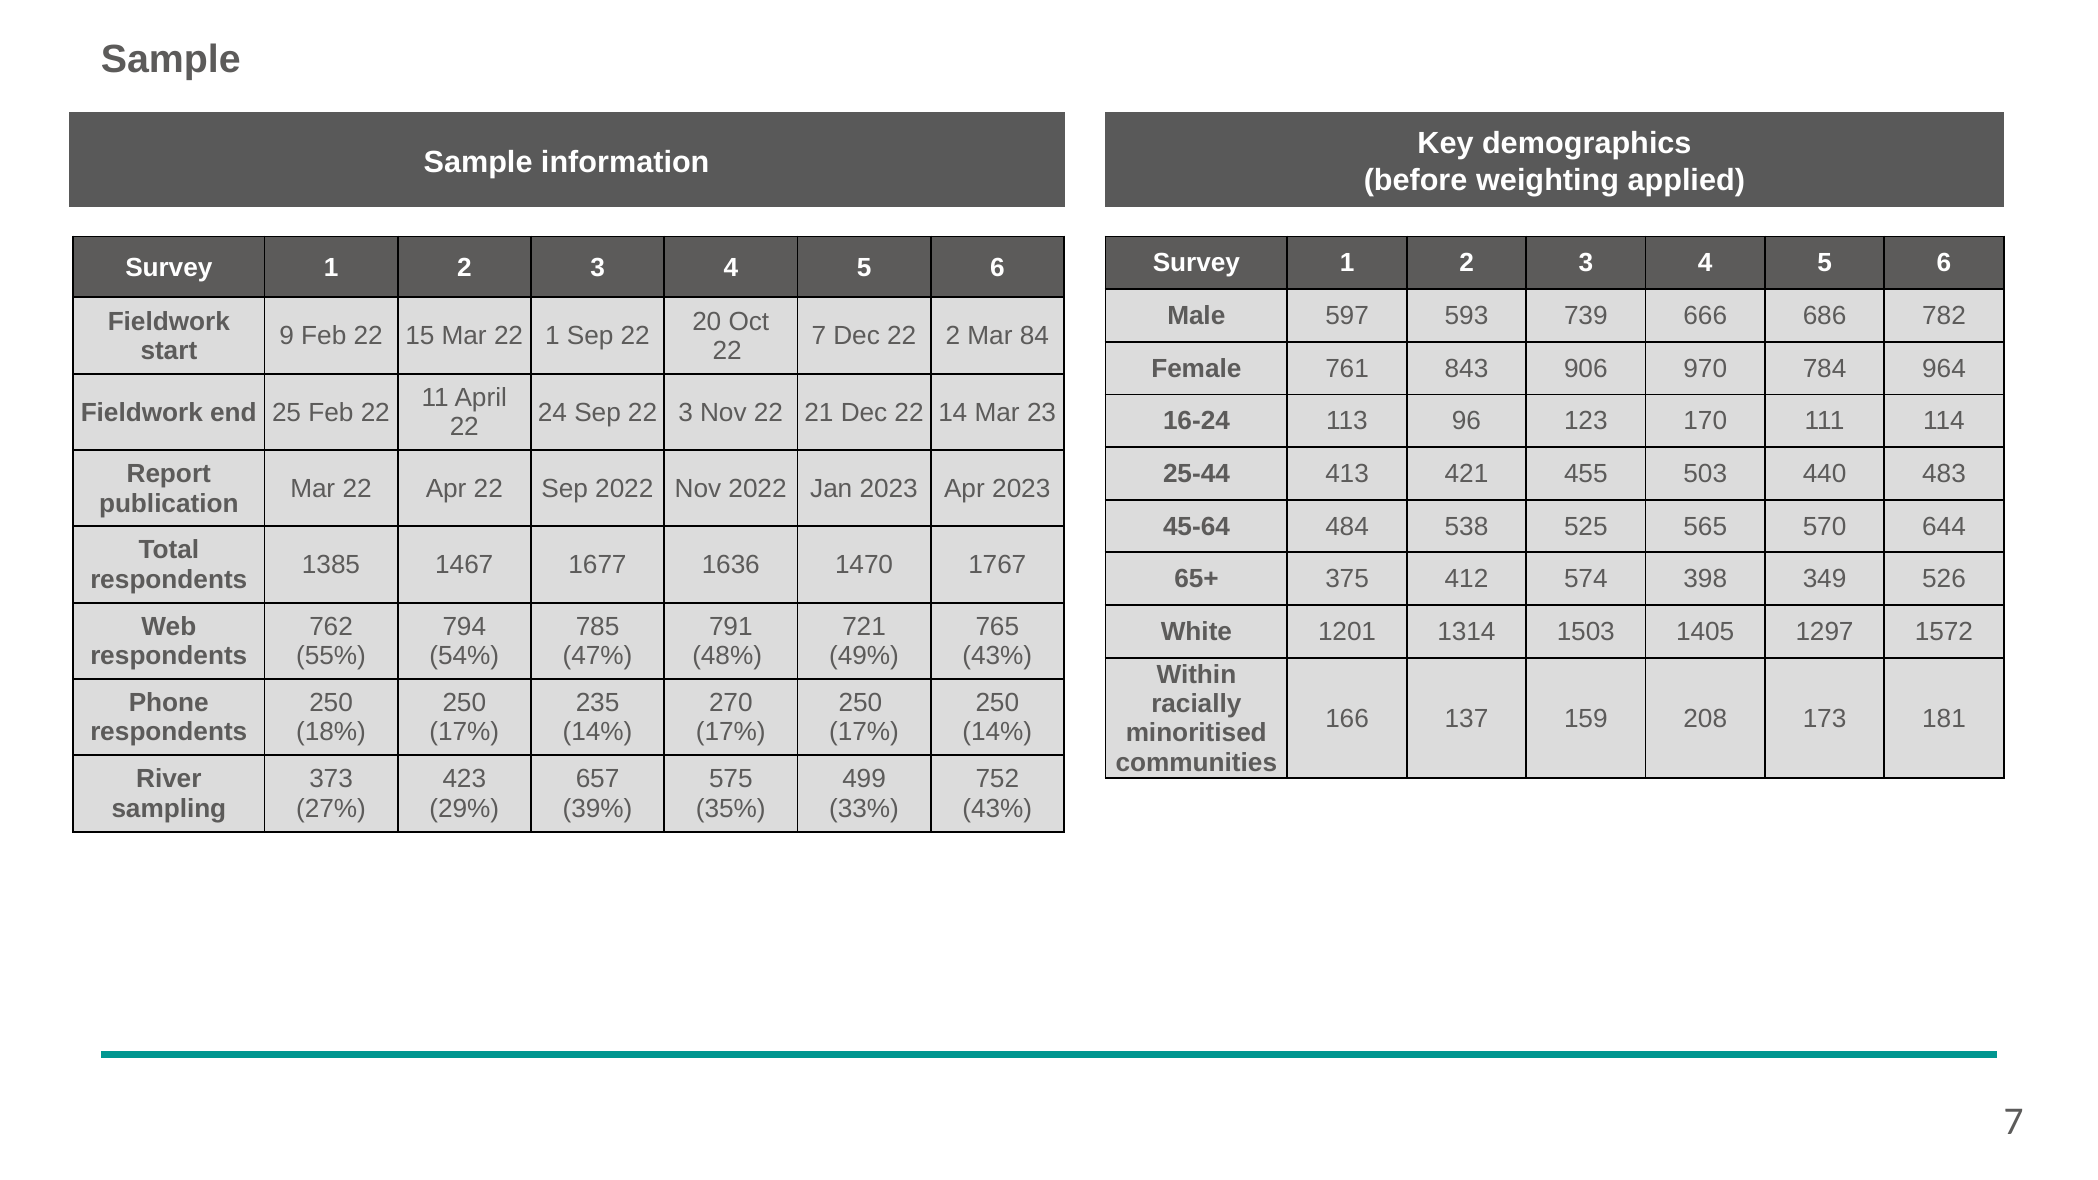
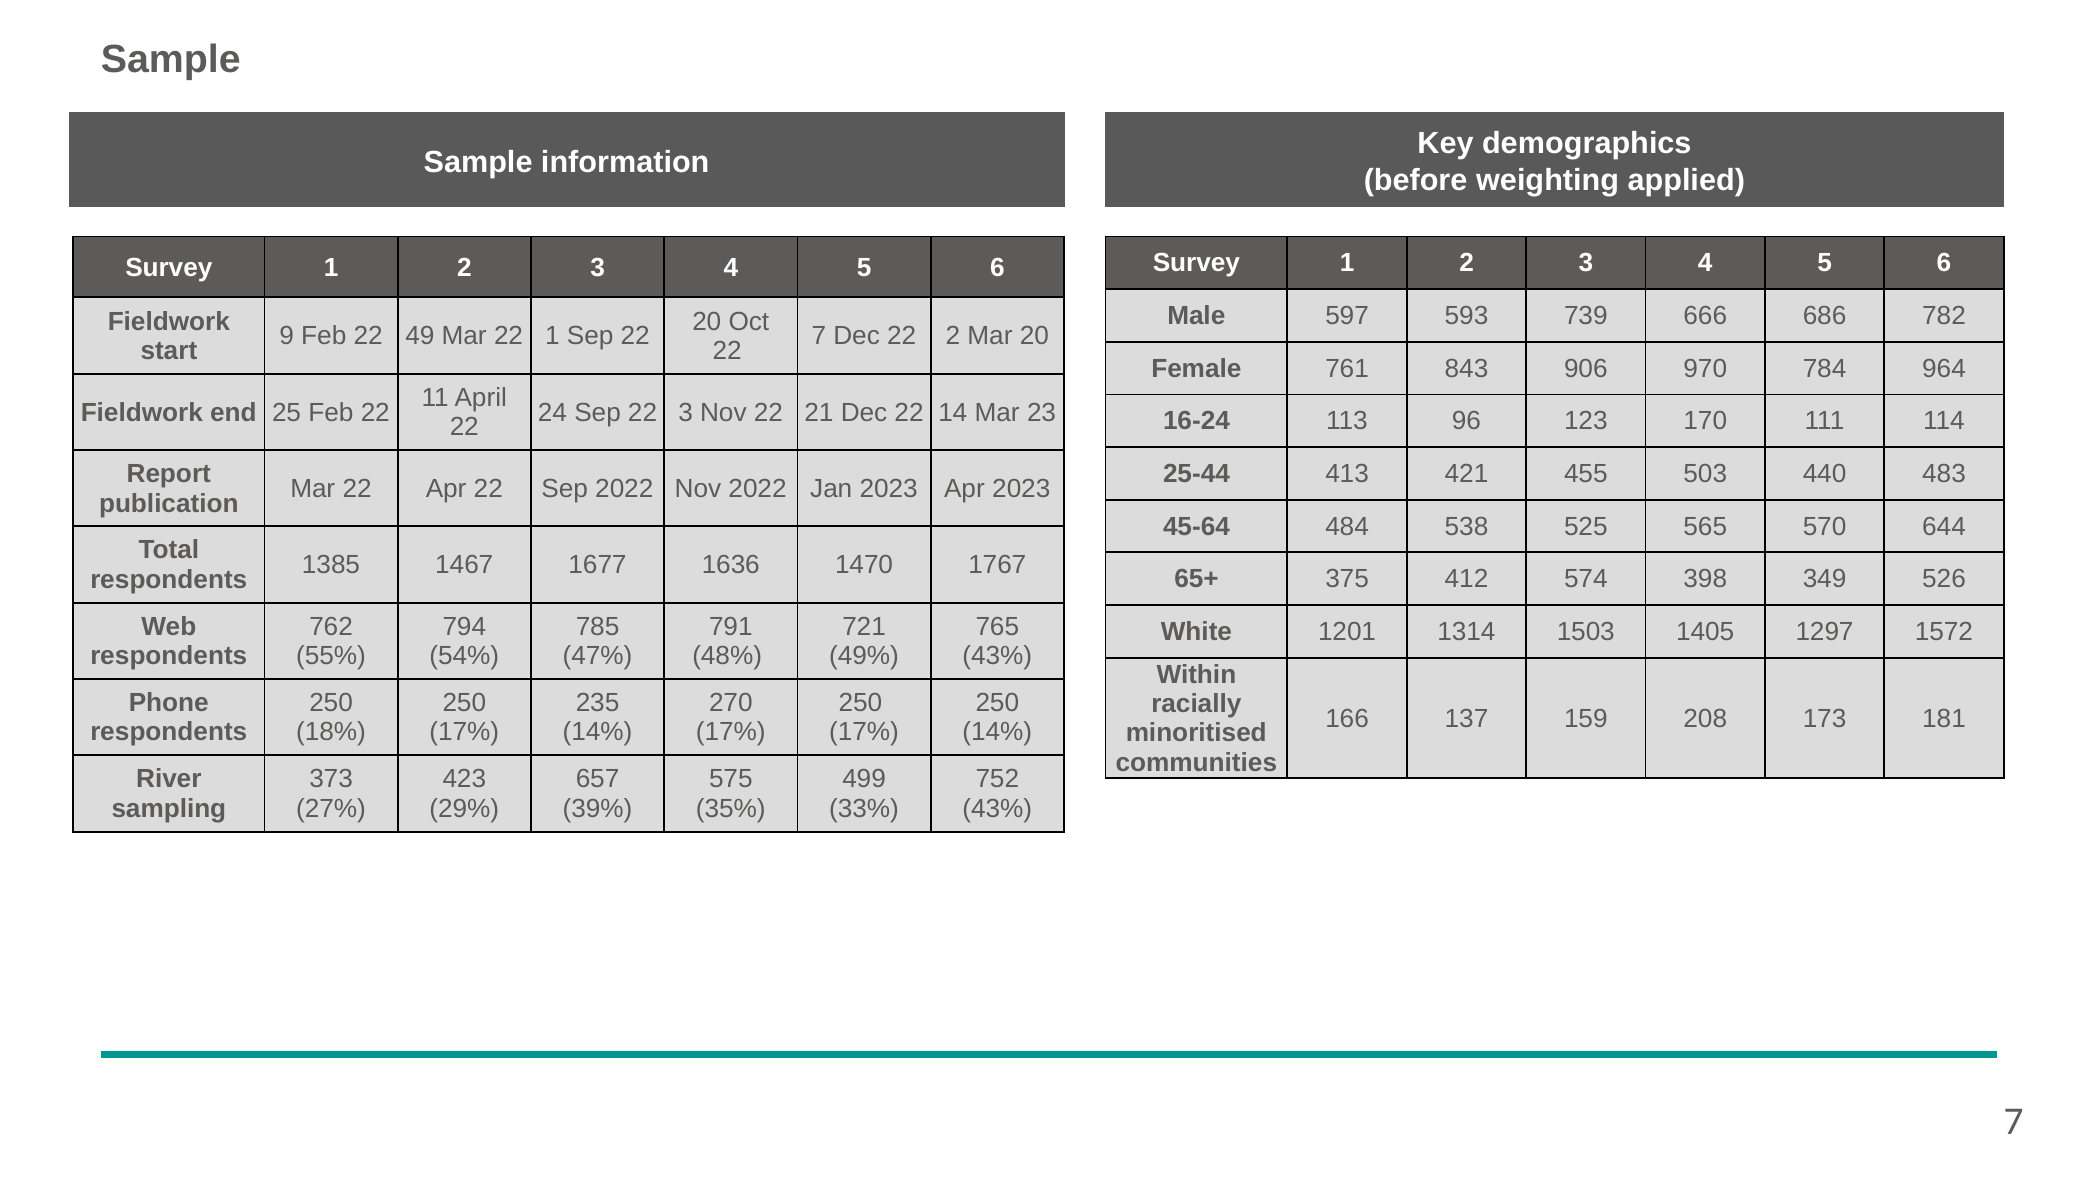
15: 15 -> 49 (420, 336)
Mar 84: 84 -> 20 (1034, 336)
